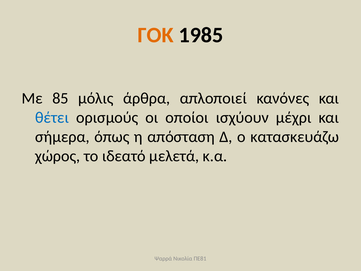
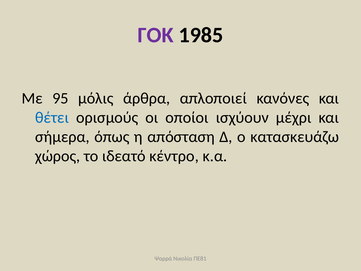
ΓΟΚ colour: orange -> purple (156, 35)
85: 85 -> 95 (60, 98)
μελετά: μελετά -> κέντρο (174, 156)
